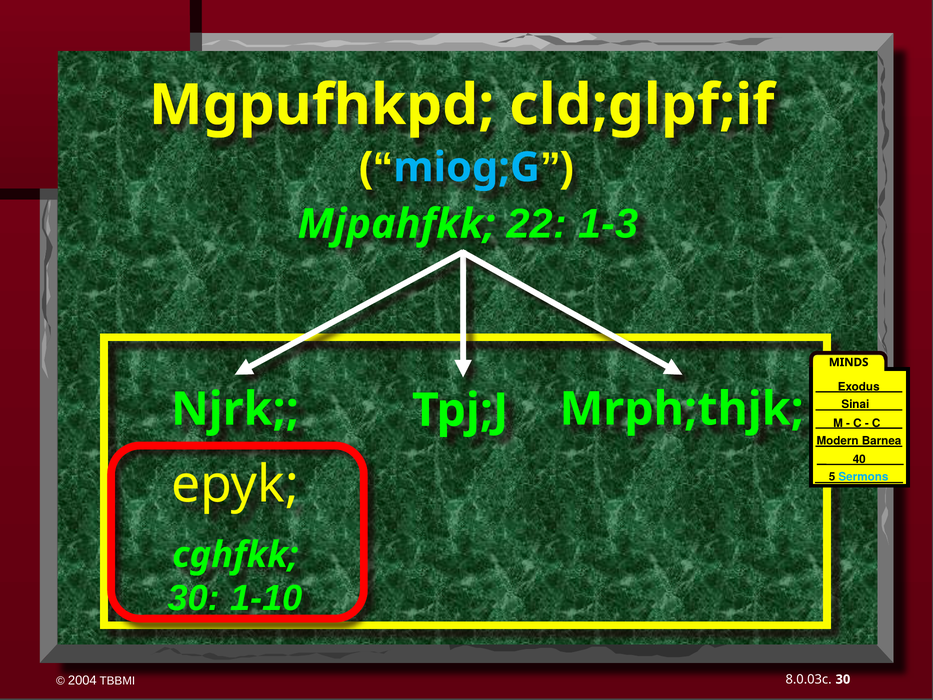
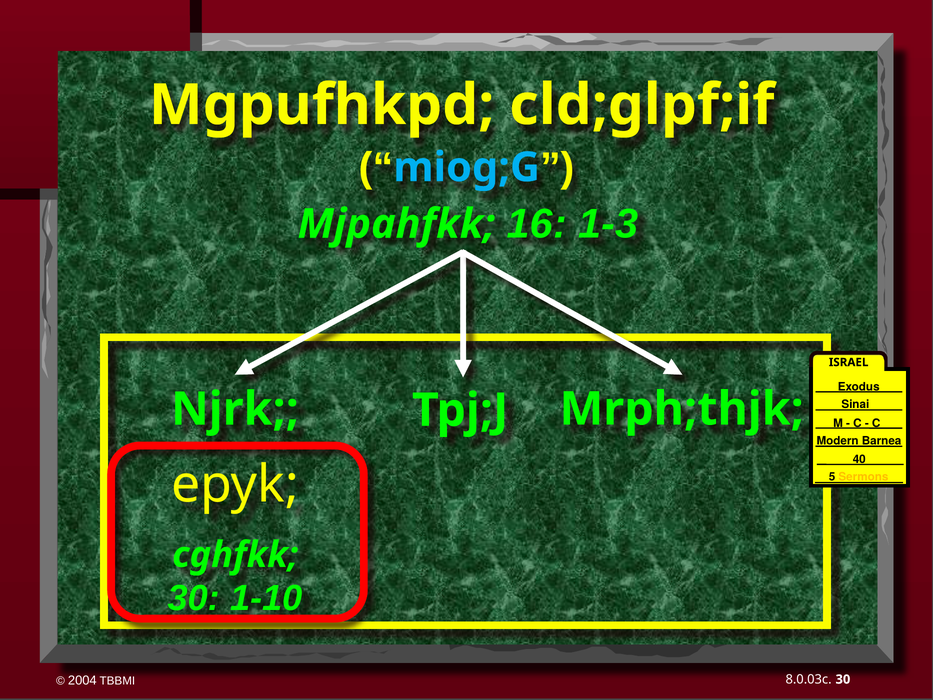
22: 22 -> 16 (537, 224)
MINDS: MINDS -> ISRAEL (849, 362)
Sermons colour: light blue -> yellow (863, 477)
